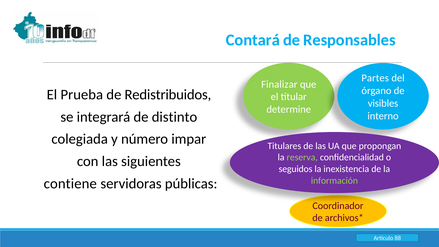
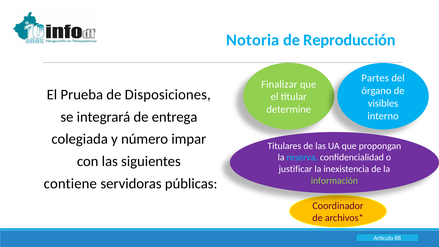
Contará: Contará -> Notoria (253, 40)
Responsables: Responsables -> Reproducción (350, 40)
Redistribuidos: Redistribuidos -> Disposiciones (168, 95)
distinto: distinto -> entrega (175, 117)
reserva colour: light green -> light blue (302, 157)
seguidos: seguidos -> justificar (296, 169)
